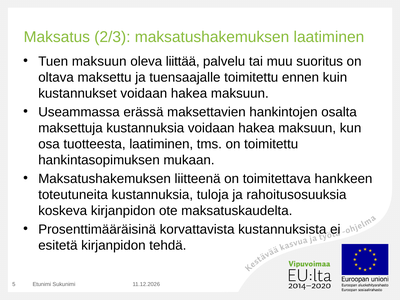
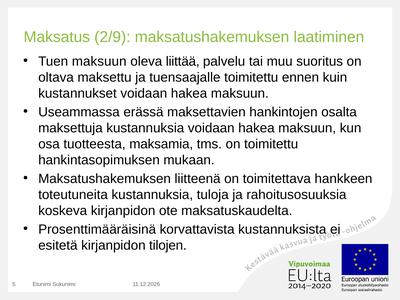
2/3: 2/3 -> 2/9 (112, 37)
tuotteesta laatiminen: laatiminen -> maksamia (161, 144)
tehdä: tehdä -> tilojen (168, 245)
